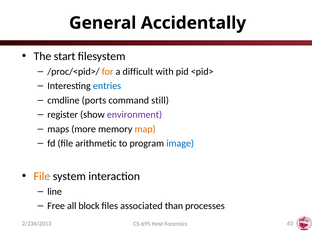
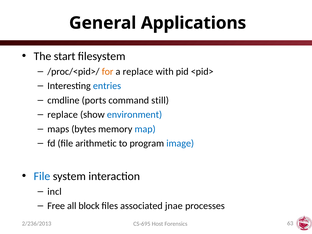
Accidentally: Accidentally -> Applications (194, 23)
a difficult: difficult -> replace (138, 72)
register: register -> replace (63, 115)
environment colour: purple -> blue (134, 115)
more: more -> bytes (84, 129)
map colour: orange -> blue (145, 129)
File colour: orange -> blue (42, 176)
line: line -> incl (55, 191)
than: than -> jnae (174, 206)
